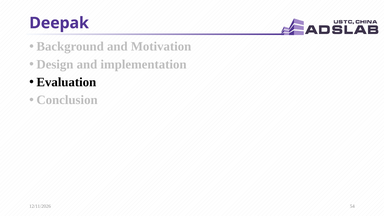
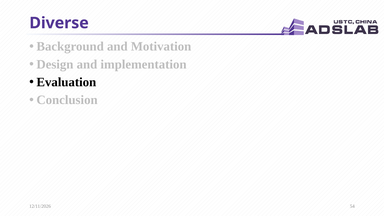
Deepak: Deepak -> Diverse (59, 23)
